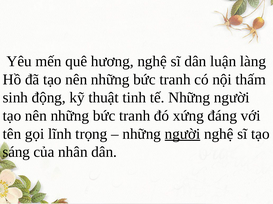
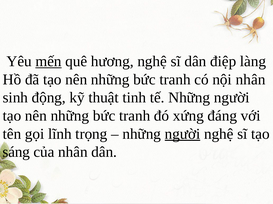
mến underline: none -> present (49, 62)
luận: luận -> điệp (223, 62)
nội thấm: thấm -> nhân (251, 80)
